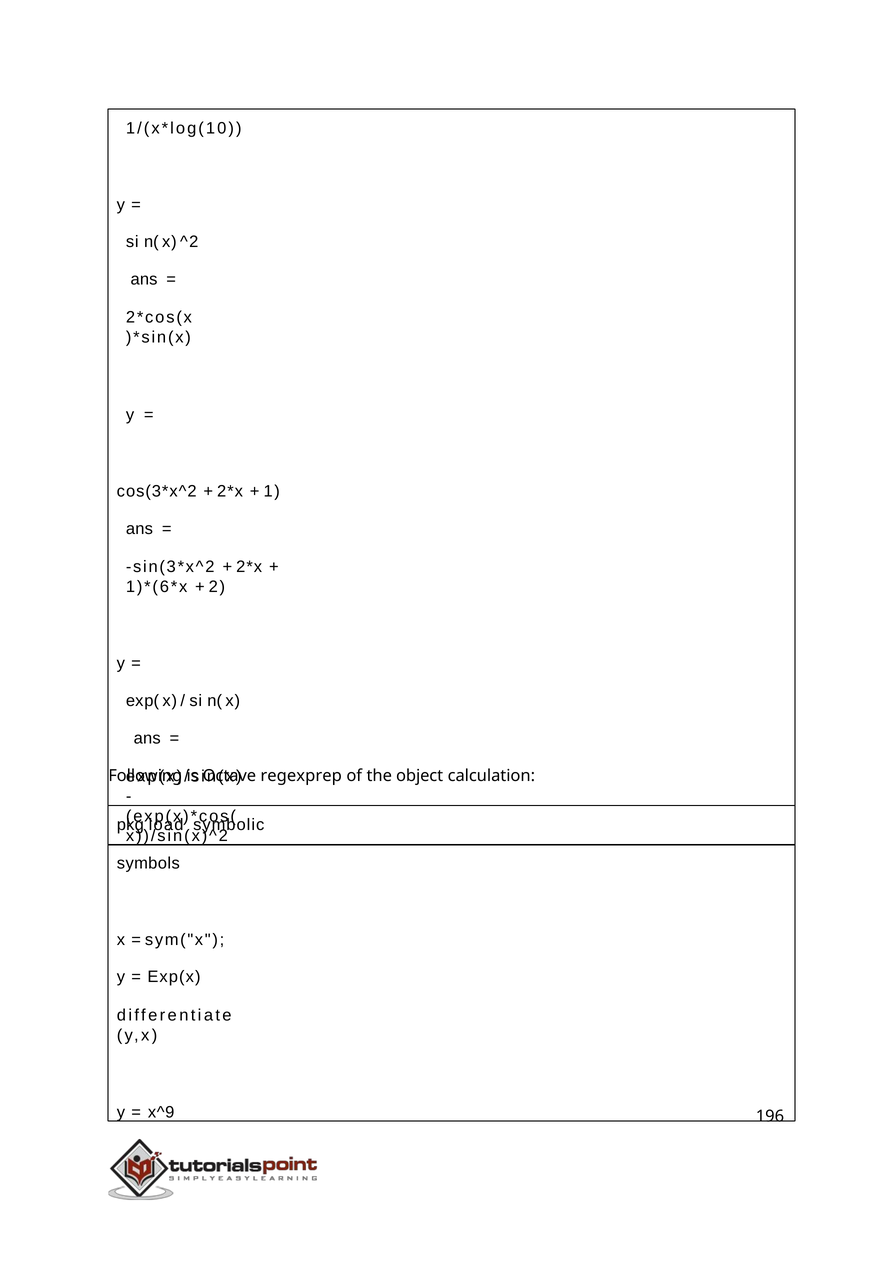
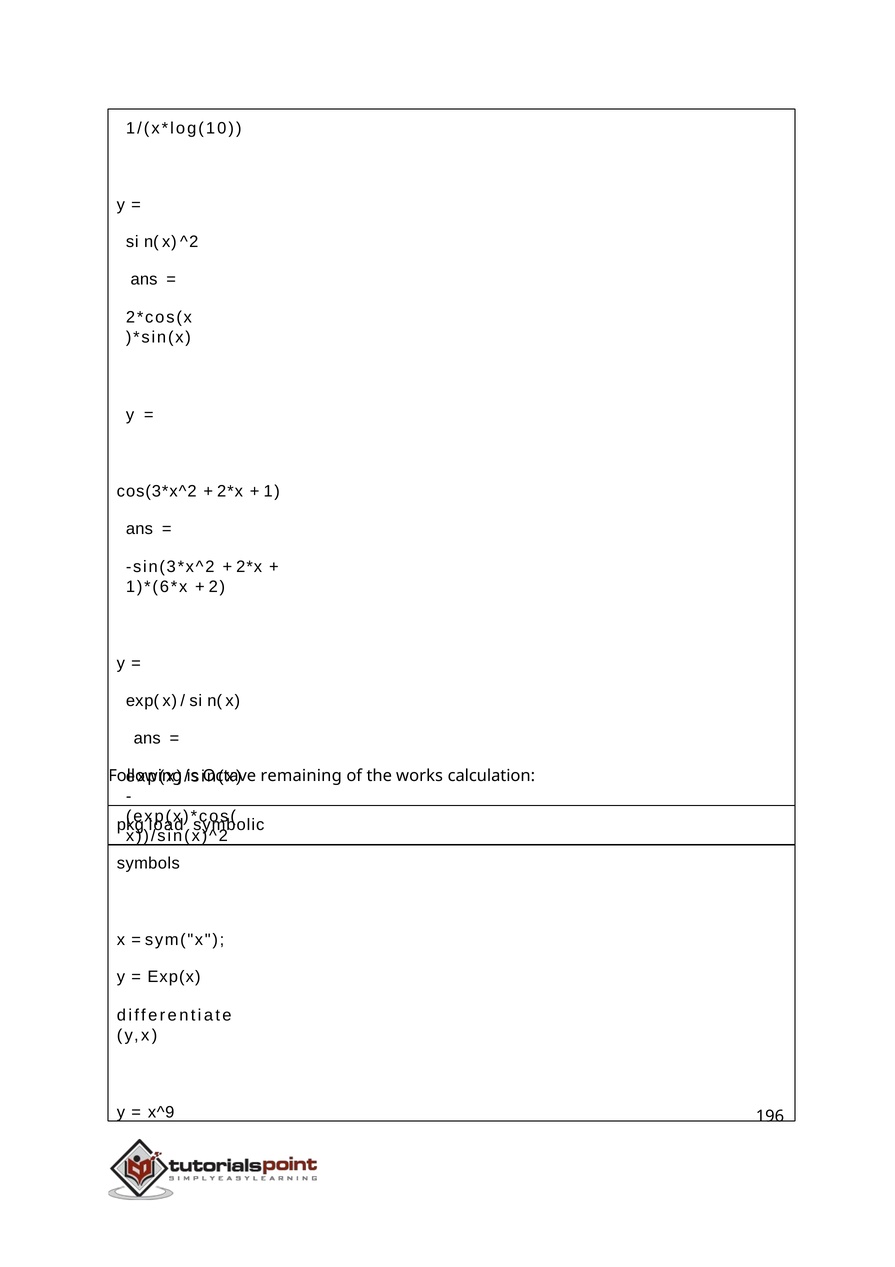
regexprep: regexprep -> remaining (301, 776)
object: object -> works (420, 776)
